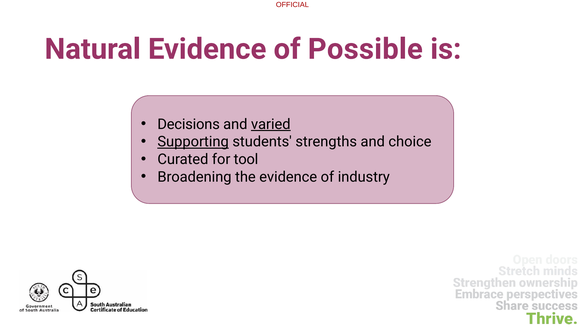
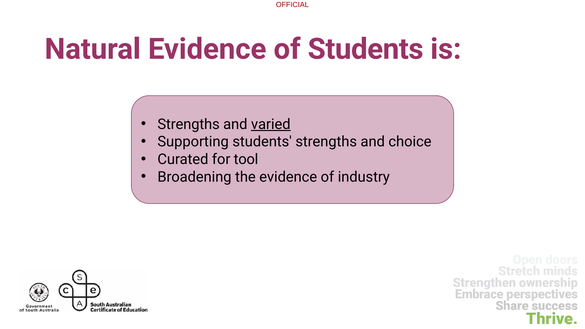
of Possible: Possible -> Students (366, 49)
Decisions: Decisions -> Strengths (189, 124)
Supporting underline: present -> none (193, 142)
